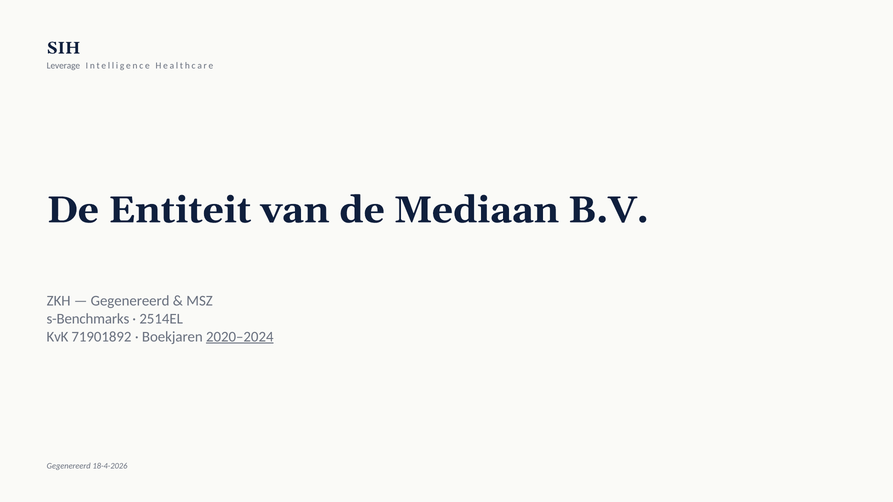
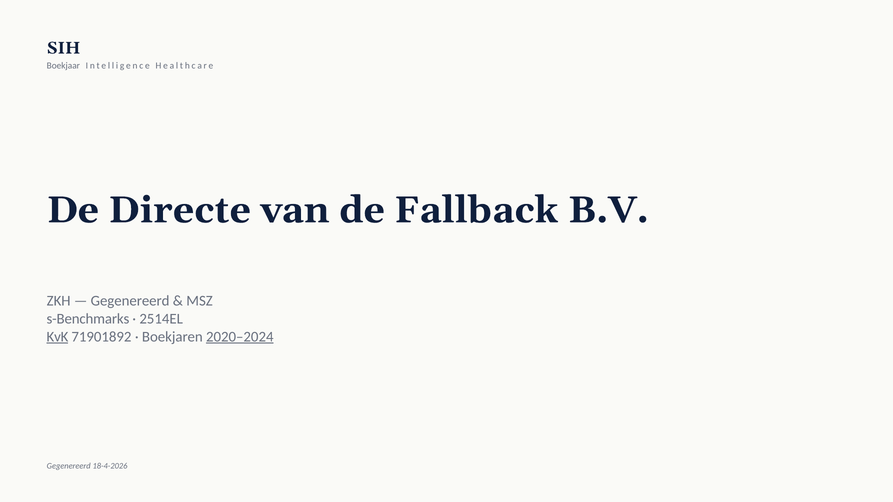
Leverage: Leverage -> Boekjaar (63, 66)
Entiteit: Entiteit -> Directe (180, 210)
Mediaan: Mediaan -> Fallback (476, 210)
KvK underline: none -> present (57, 337)
